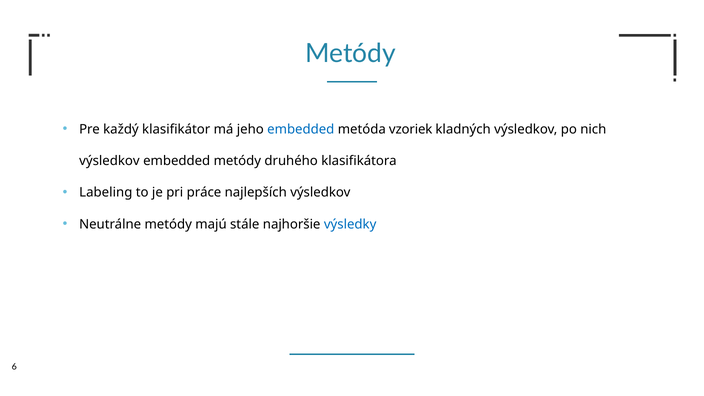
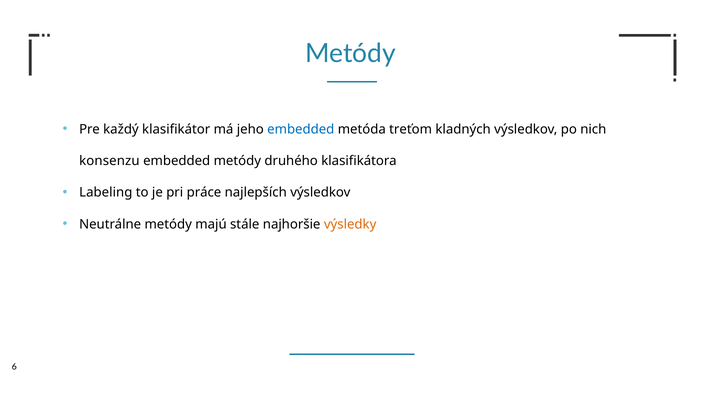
vzoriek: vzoriek -> treťom (411, 129)
výsledkov: výsledkov -> konsenzu (109, 161)
výsledky colour: blue -> orange (350, 224)
